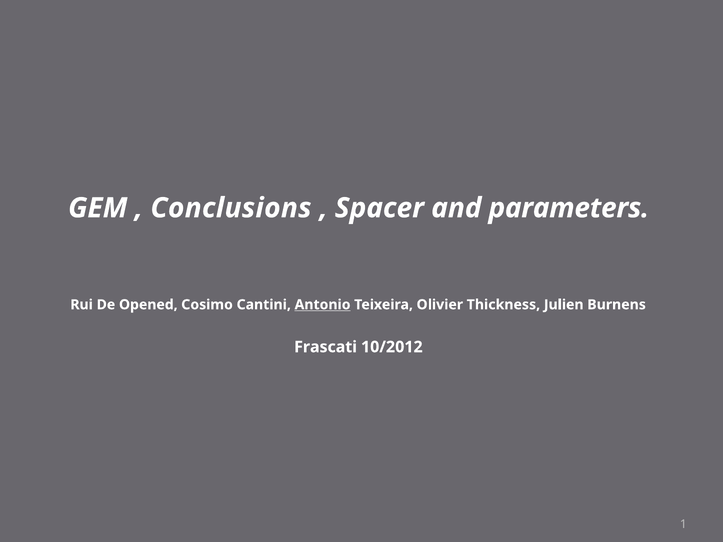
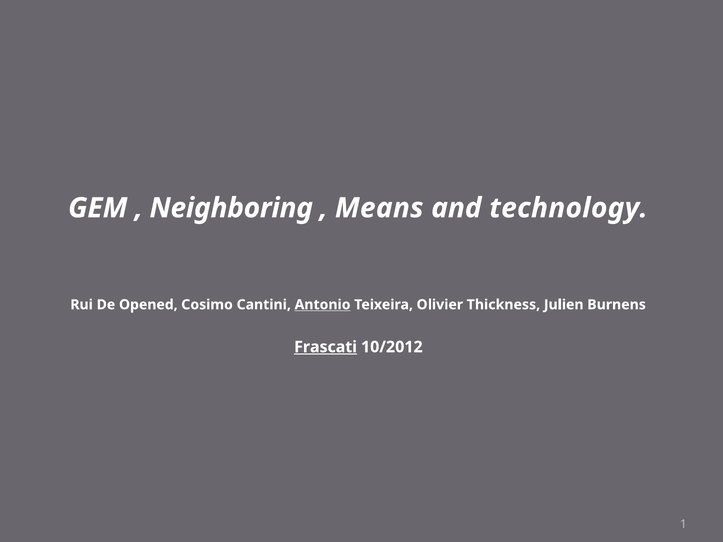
Conclusions: Conclusions -> Neighboring (231, 208)
Spacer: Spacer -> Means (379, 208)
parameters: parameters -> technology (569, 208)
Frascati underline: none -> present (326, 347)
